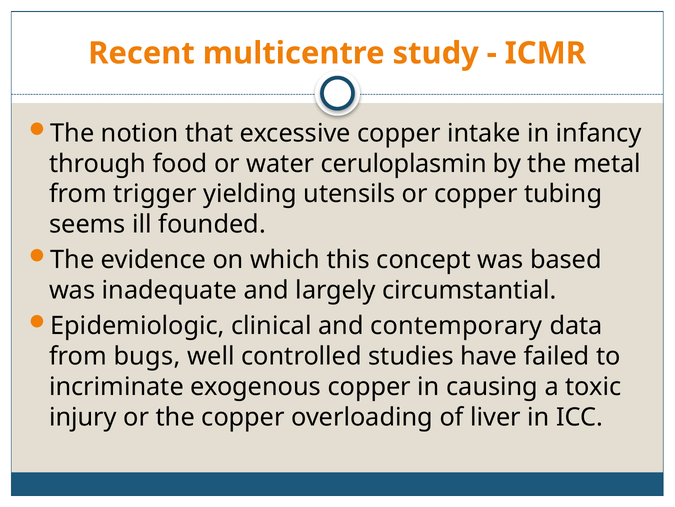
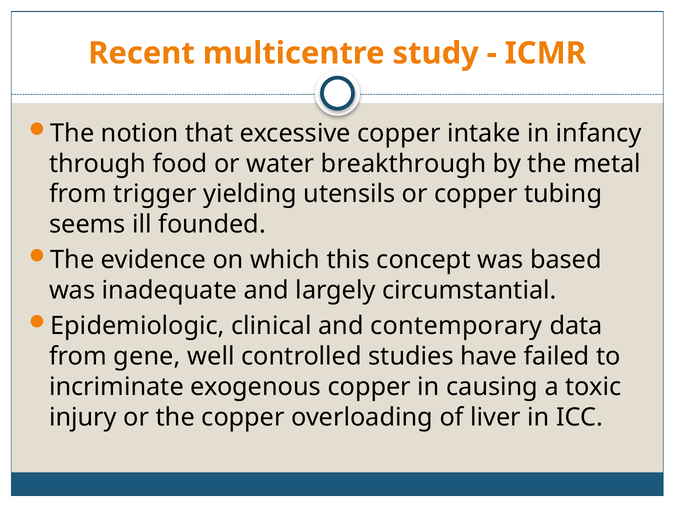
ceruloplasmin: ceruloplasmin -> breakthrough (404, 163)
bugs: bugs -> gene (147, 356)
